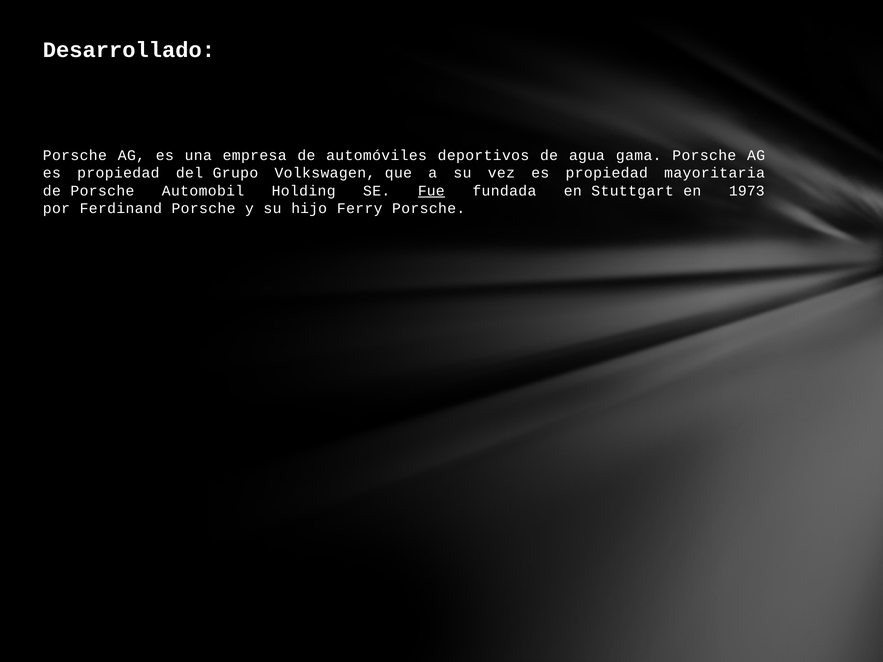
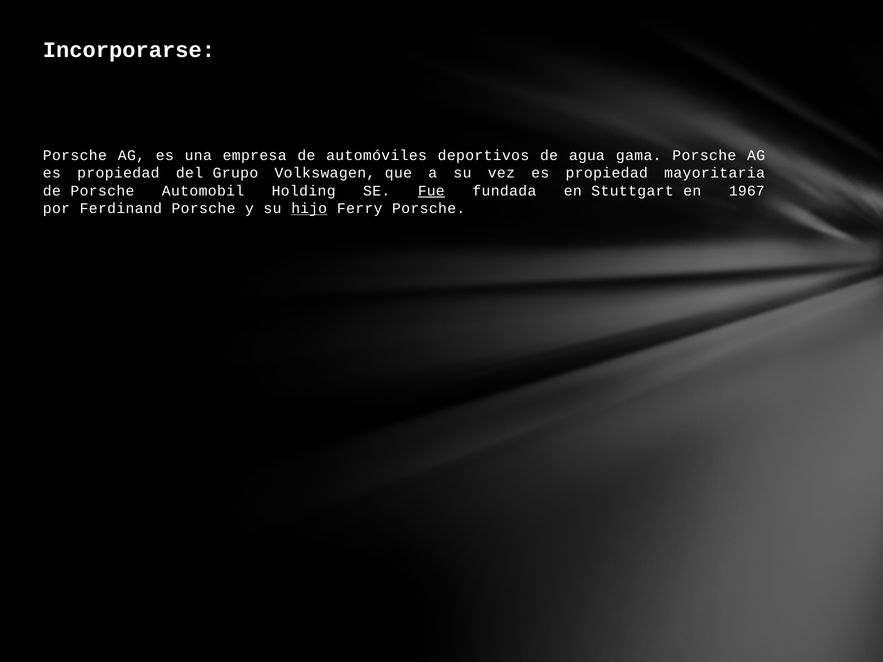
Desarrollado: Desarrollado -> Incorporarse (129, 50)
1973: 1973 -> 1967 (747, 191)
hijo underline: none -> present (309, 209)
